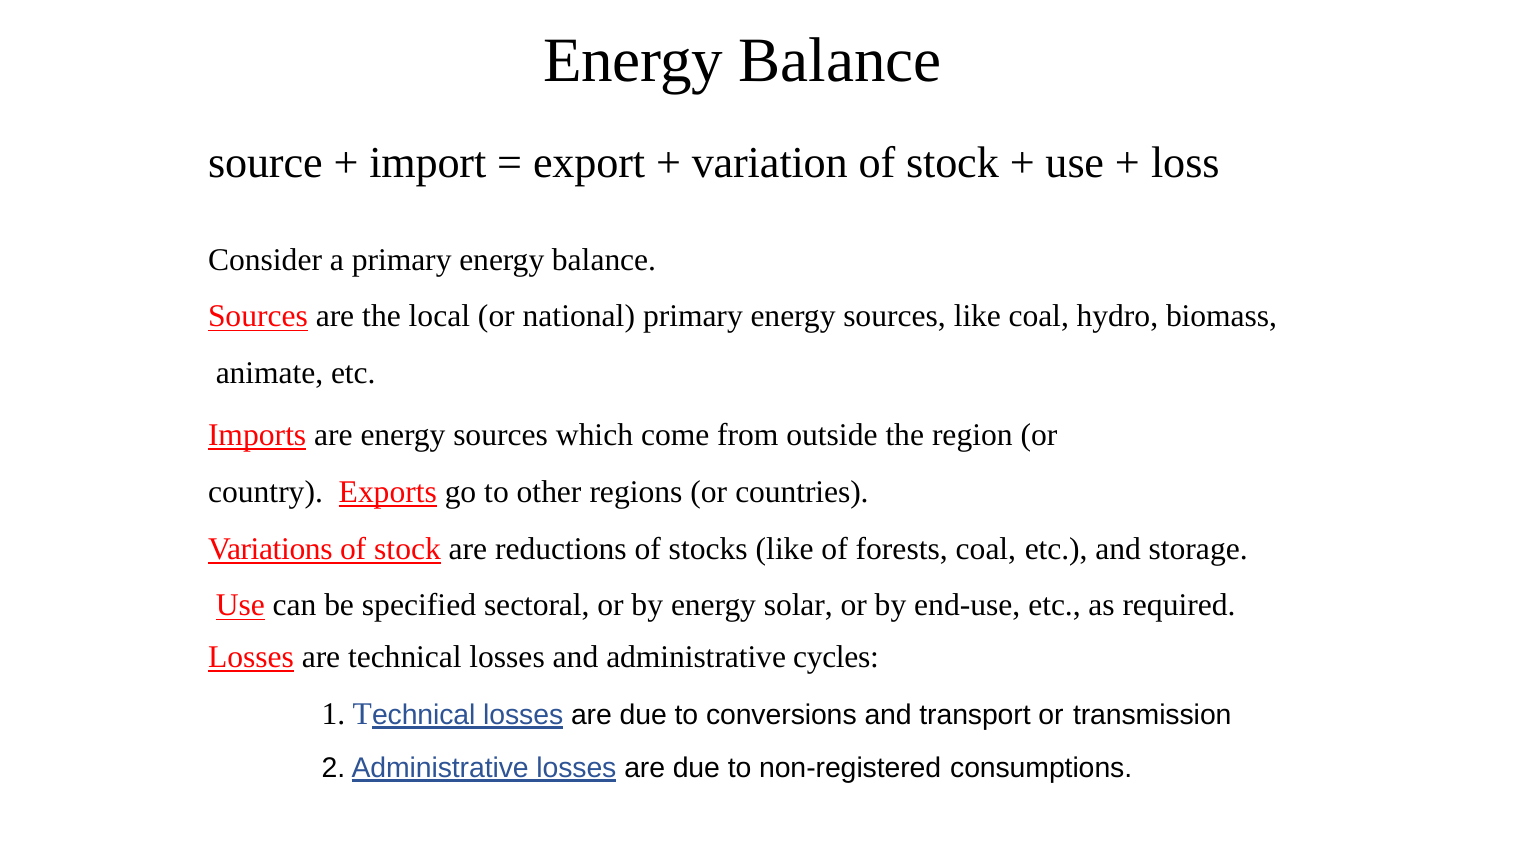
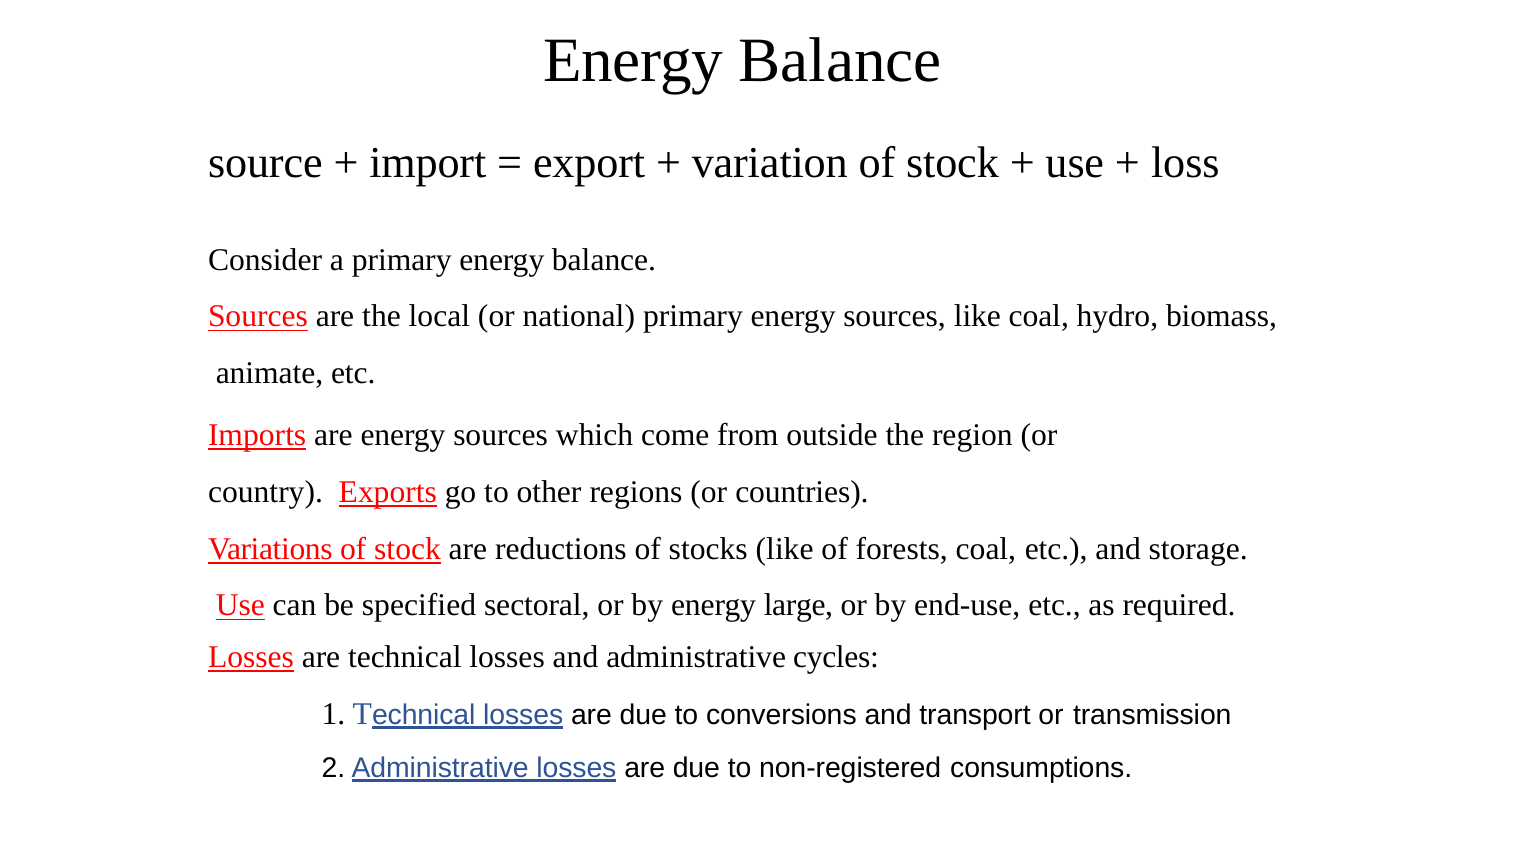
solar: solar -> large (798, 606)
